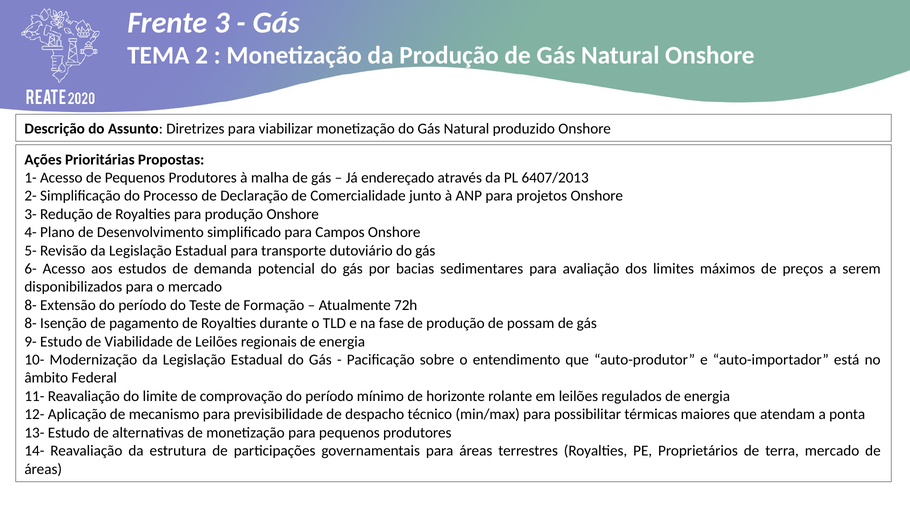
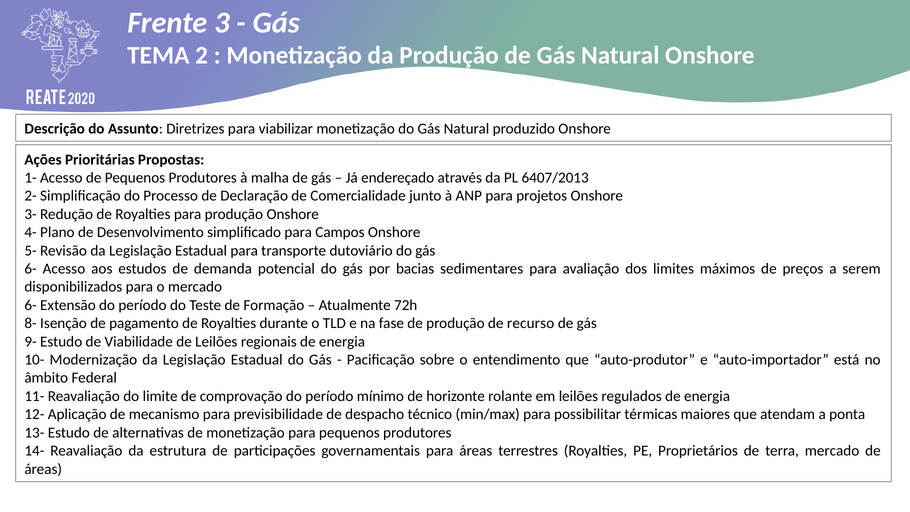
8-: 8- -> 6- (31, 305)
possam: possam -> recurso (531, 323)
